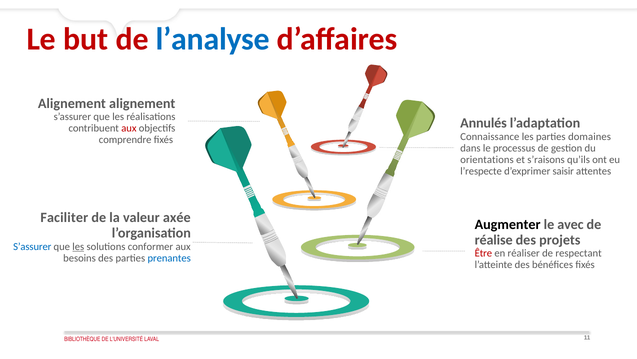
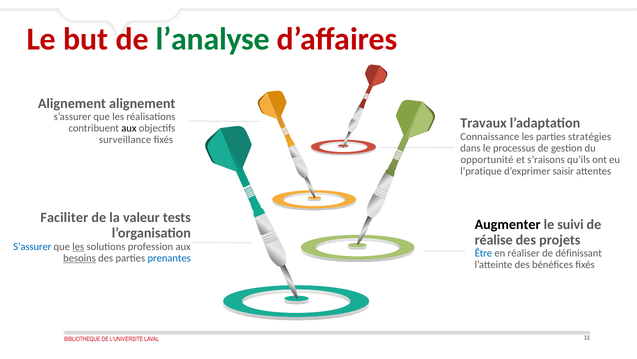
l’analyse colour: blue -> green (213, 39)
Annulés: Annulés -> Travaux (483, 123)
aux colour: red -> black (129, 128)
domaines: domaines -> stratégies (590, 136)
comprendre: comprendre -> surveillance (125, 139)
orientations: orientations -> opportunité (487, 159)
l’respecte: l’respecte -> l’pratique (481, 171)
axée: axée -> tests (177, 217)
avec: avec -> suivi (570, 224)
conformer: conformer -> profession (150, 246)
Être colour: red -> blue (483, 253)
respectant: respectant -> définissant (579, 253)
besoins underline: none -> present (80, 258)
